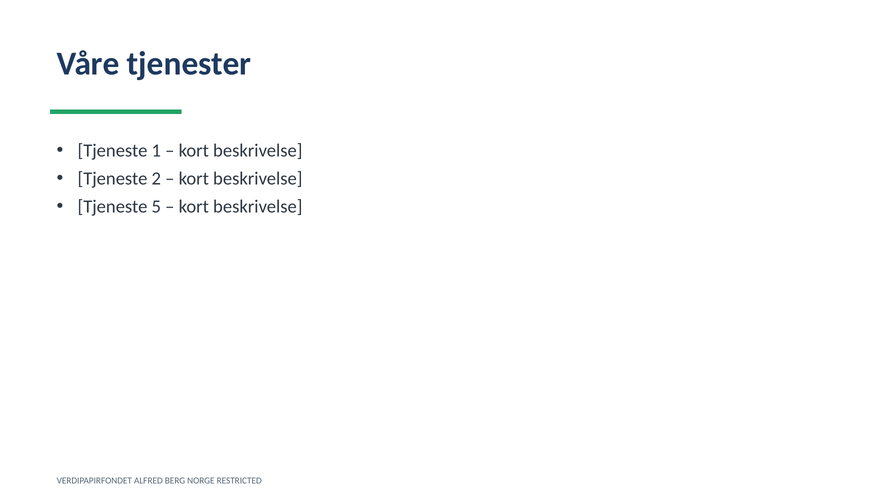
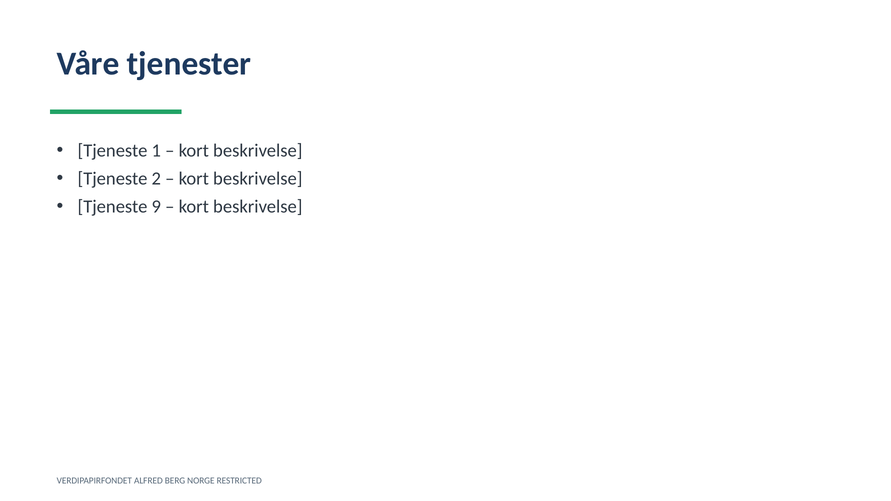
5: 5 -> 9 (156, 207)
